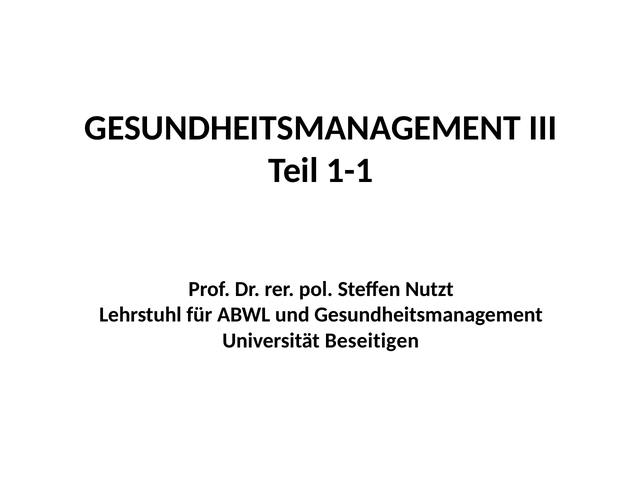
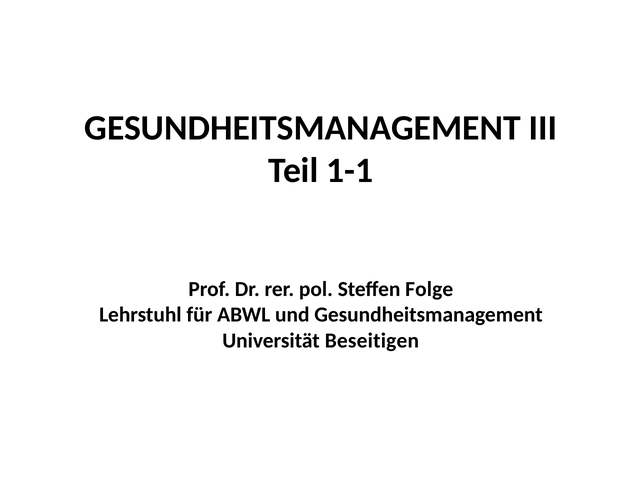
Nutzt: Nutzt -> Folge (429, 289)
